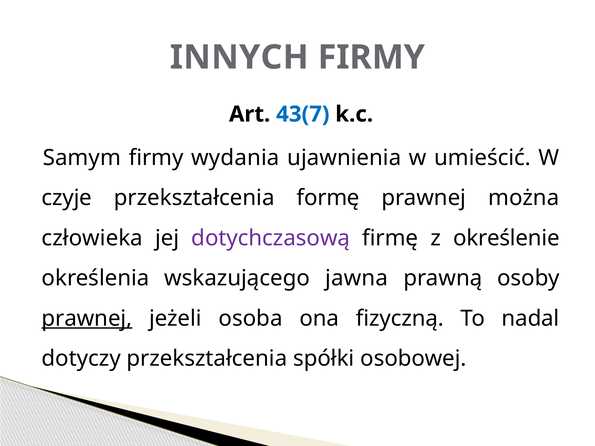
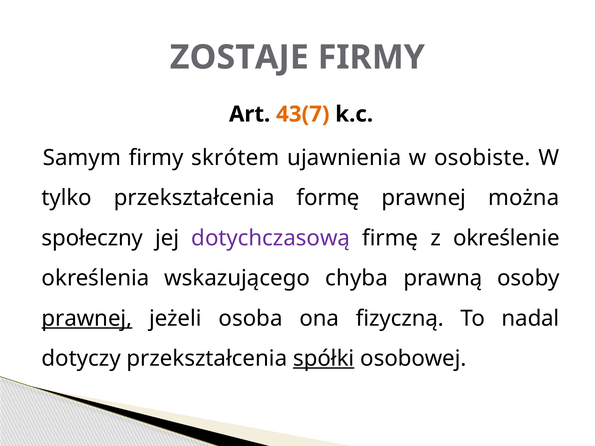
INNYCH: INNYCH -> ZOSTAJE (239, 57)
43(7 colour: blue -> orange (303, 114)
wydania: wydania -> skrótem (235, 158)
umieścić: umieścić -> osobiste (482, 158)
czyje: czyje -> tylko (67, 198)
człowieka: człowieka -> społeczny (92, 238)
jawna: jawna -> chyba (357, 278)
spółki underline: none -> present (324, 359)
